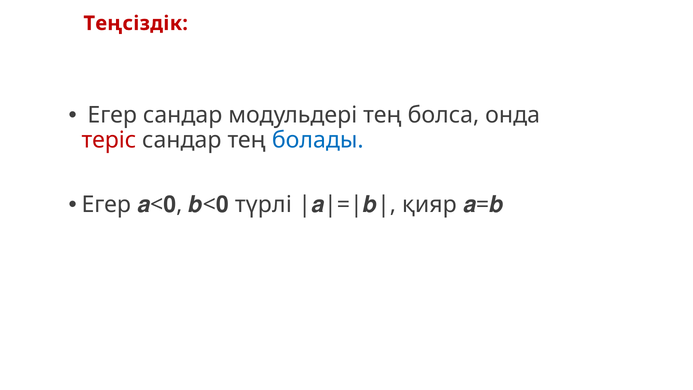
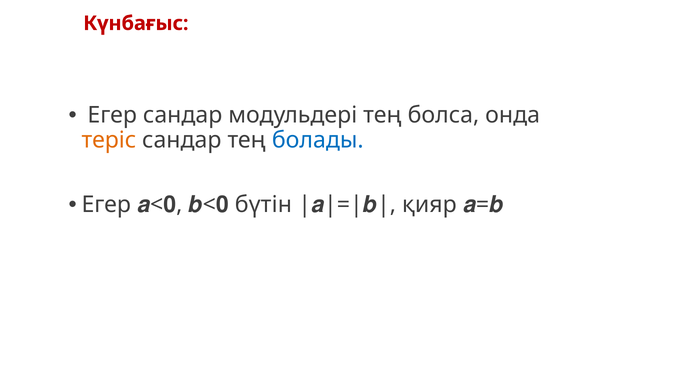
Теңсіздік: Теңсіздік -> Күнбағыс (136, 23)
теріс colour: red -> orange (109, 140)
түрлі: түрлі -> бүтін (263, 205)
